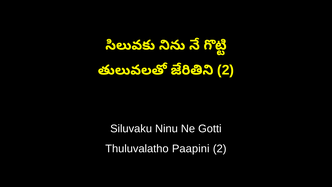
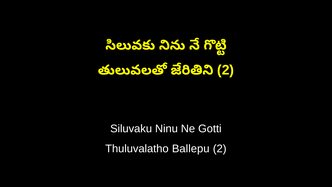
Paapini: Paapini -> Ballepu (191, 149)
